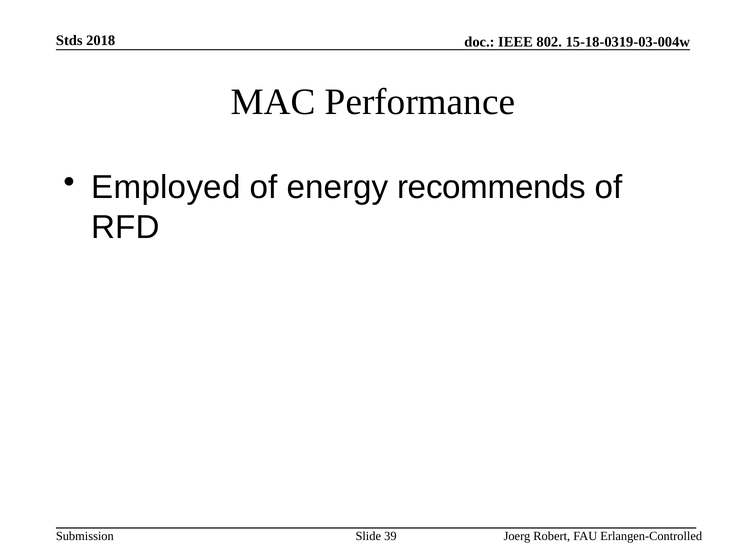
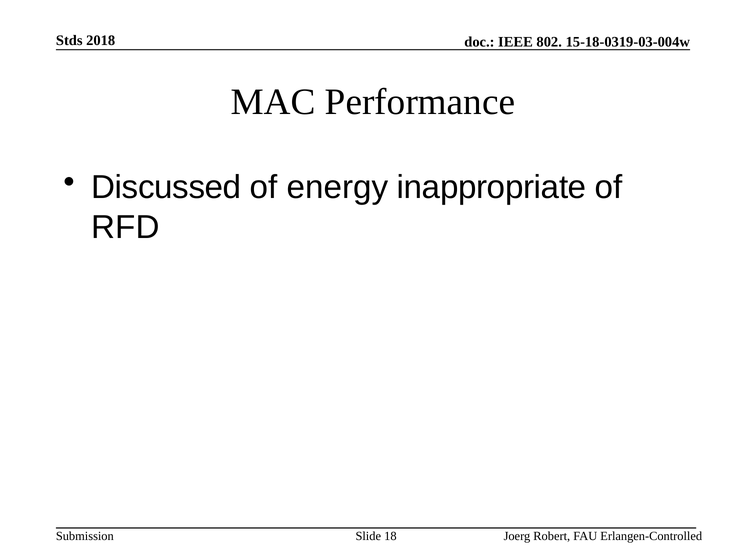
Employed: Employed -> Discussed (166, 188)
recommends: recommends -> inappropriate (492, 188)
39: 39 -> 18 (390, 537)
